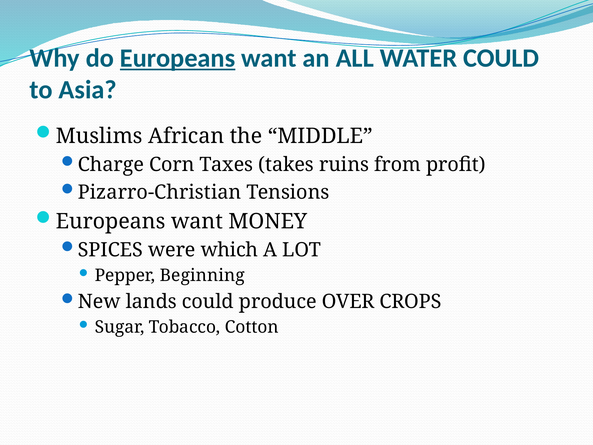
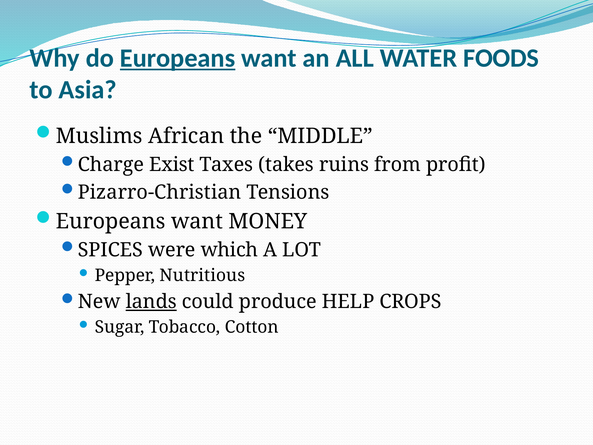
WATER COULD: COULD -> FOODS (501, 58)
Corn: Corn -> Exist (172, 164)
Beginning: Beginning -> Nutritious (202, 275)
lands underline: none -> present (151, 302)
OVER: OVER -> HELP (348, 302)
